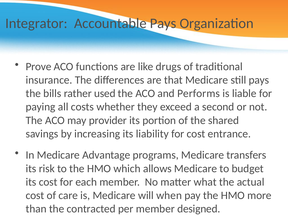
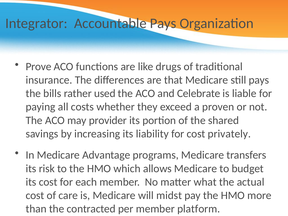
Performs: Performs -> Celebrate (199, 93)
second: second -> proven (218, 107)
entrance: entrance -> privately (229, 134)
when: when -> midst (169, 195)
designed: designed -> platform (199, 209)
